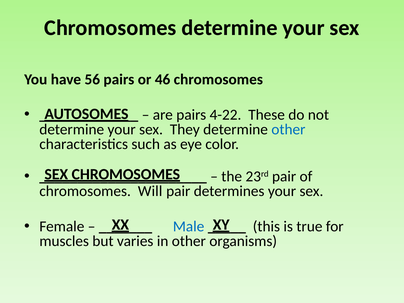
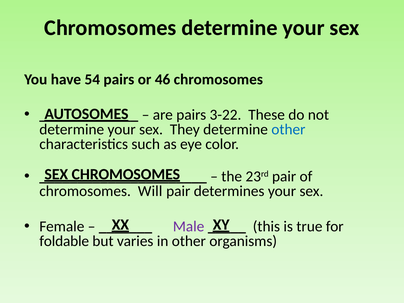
56: 56 -> 54 (92, 79)
4-22: 4-22 -> 3-22 (225, 115)
Male colour: blue -> purple (189, 227)
muscles: muscles -> foldable (64, 241)
